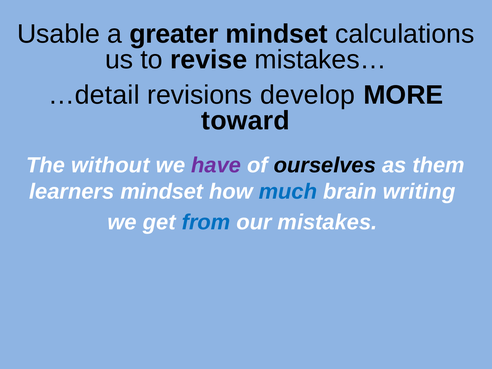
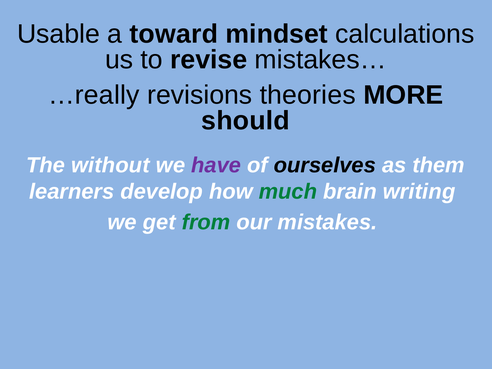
greater: greater -> toward (174, 34)
…detail: …detail -> …really (94, 95)
develop: develop -> theories (308, 95)
toward: toward -> should (246, 121)
learners mindset: mindset -> develop (162, 192)
much colour: blue -> green (288, 192)
from colour: blue -> green (206, 222)
